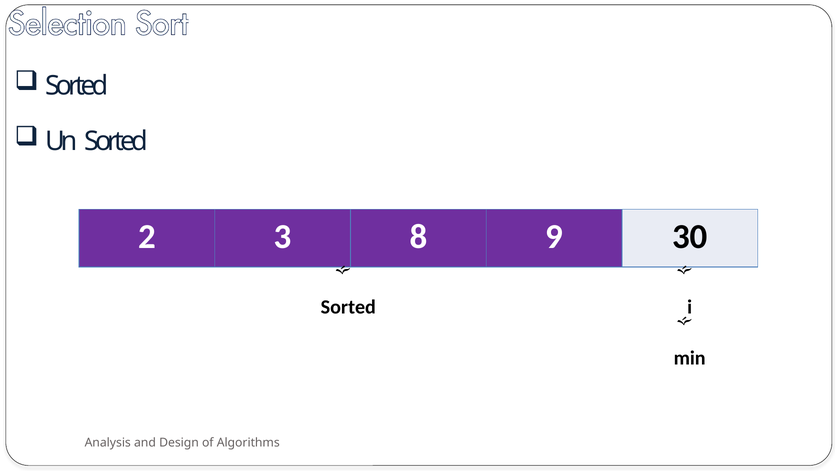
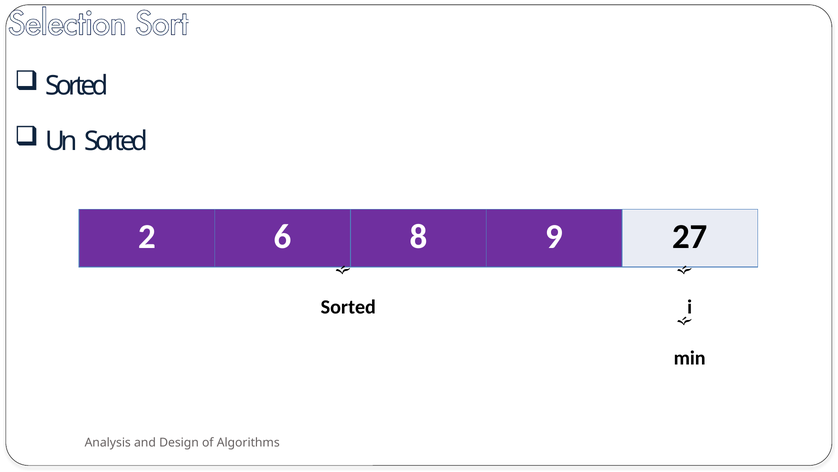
3: 3 -> 6 (283, 236)
30: 30 -> 27 (690, 236)
